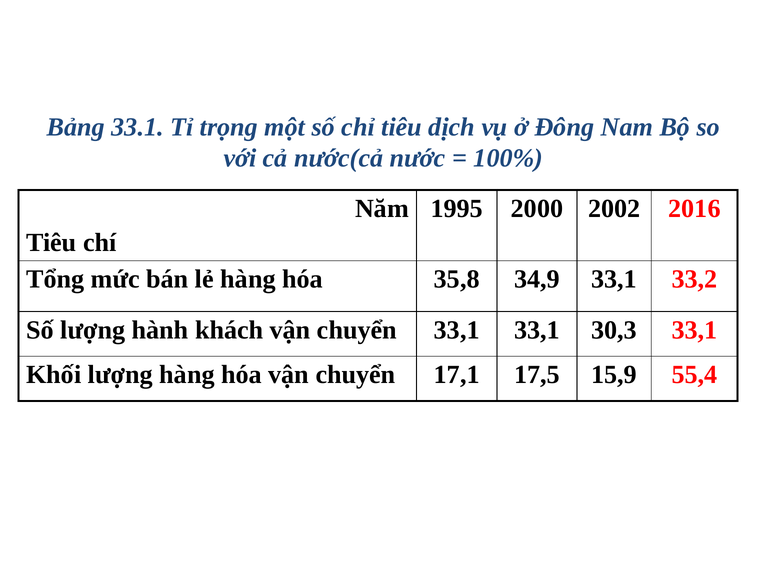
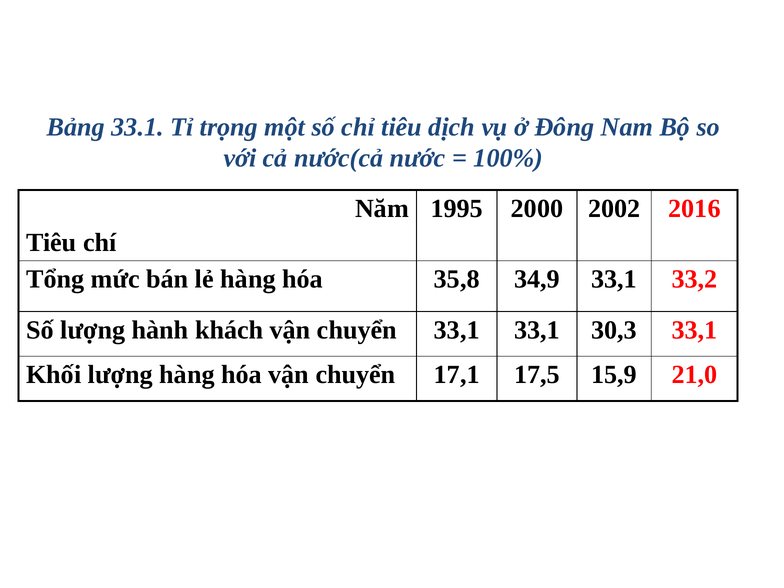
55,4: 55,4 -> 21,0 (694, 375)
